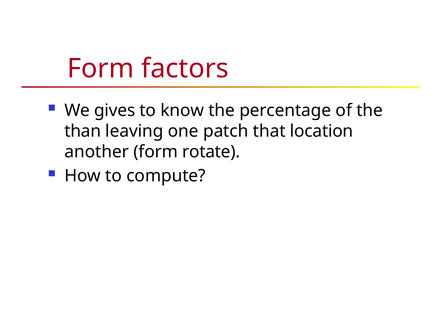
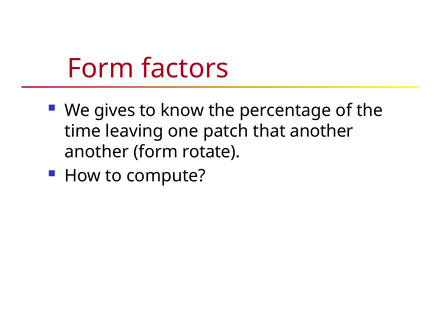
than: than -> time (83, 131)
that location: location -> another (322, 131)
